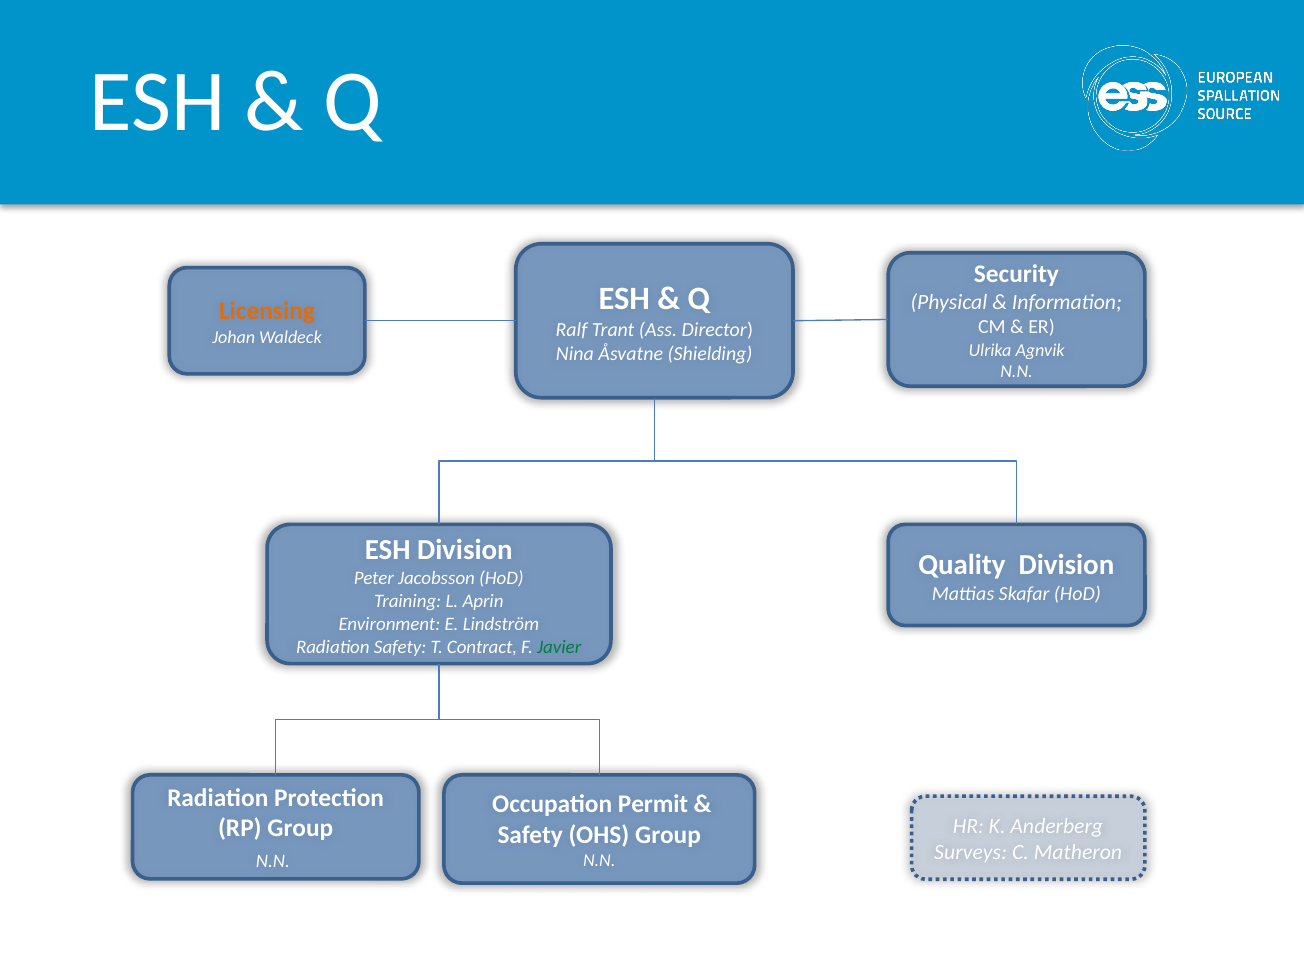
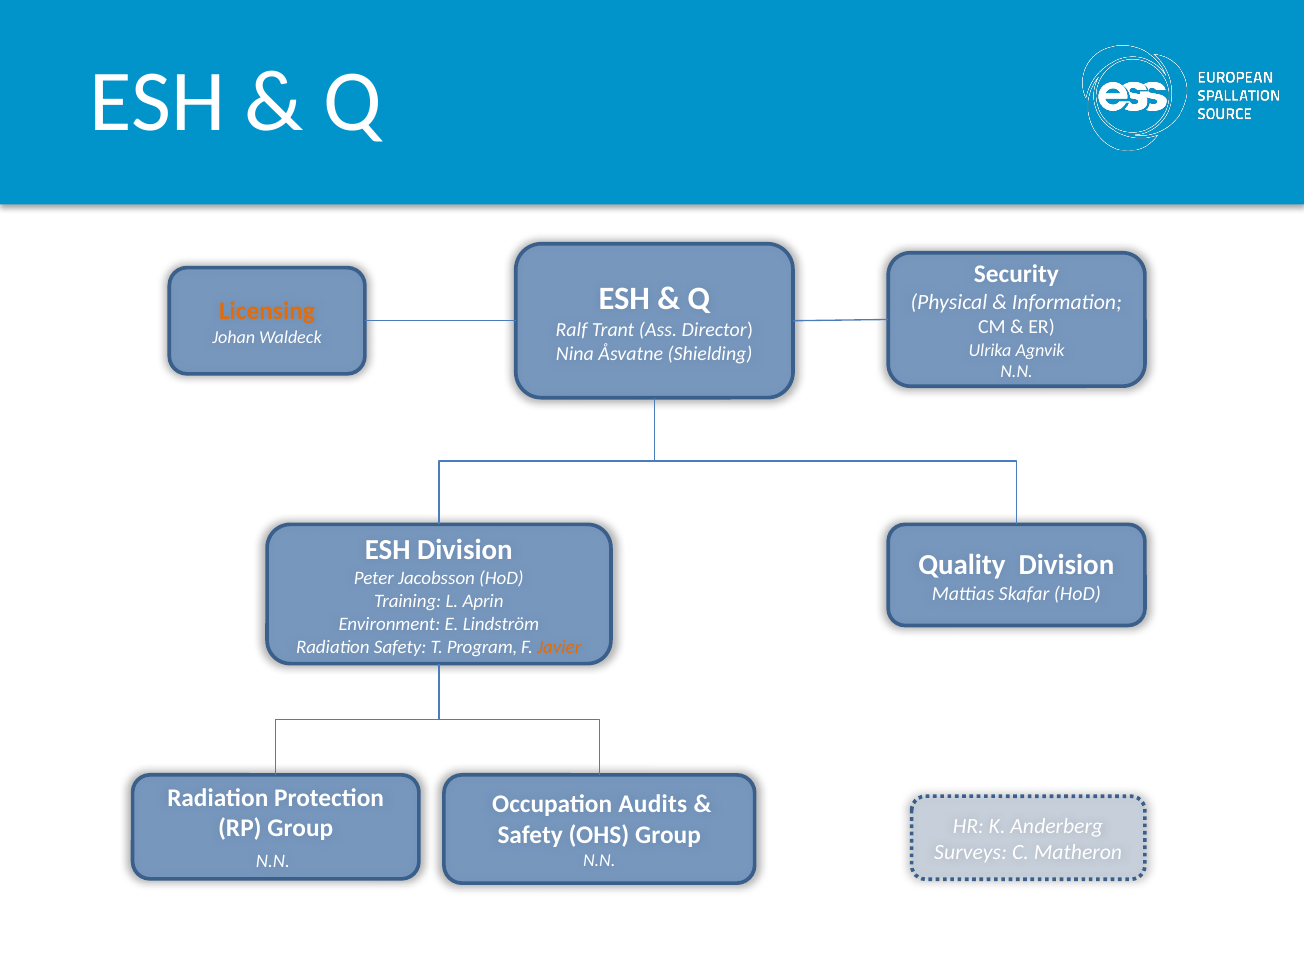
Contract: Contract -> Program (482, 647)
Javier colour: green -> orange (559, 647)
Permit: Permit -> Audits (653, 805)
